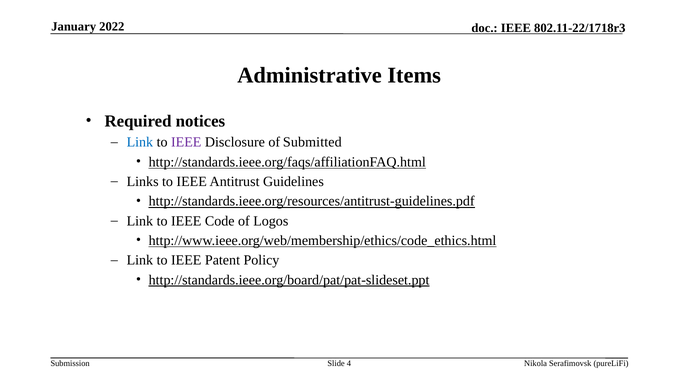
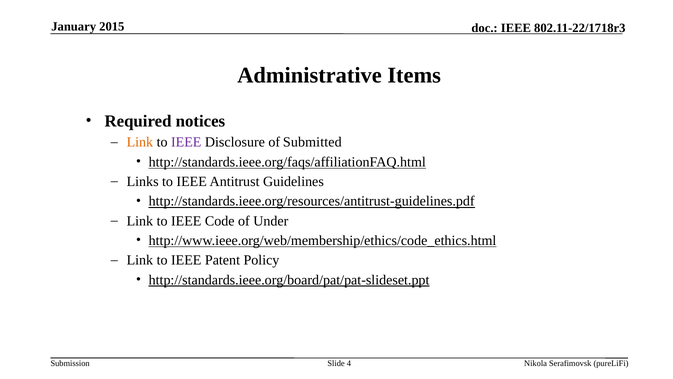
2022: 2022 -> 2015 (112, 27)
Link colour: blue -> orange (140, 142)
Logos: Logos -> Under (271, 221)
